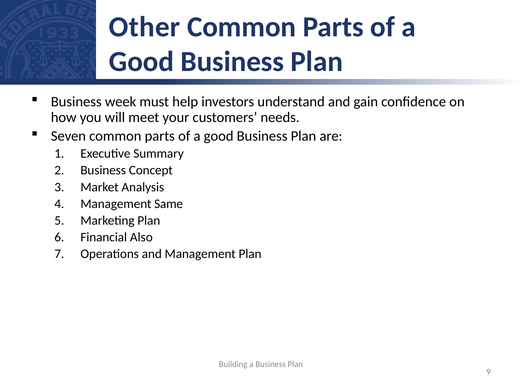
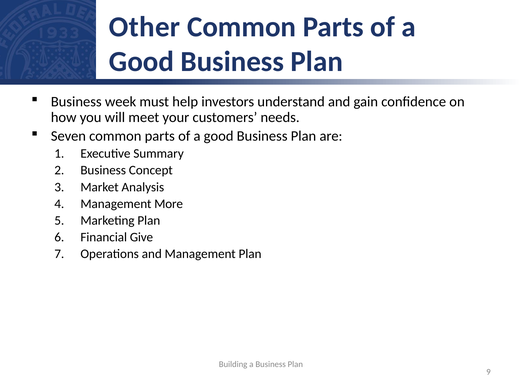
Same: Same -> More (169, 204)
Also: Also -> Give (141, 237)
